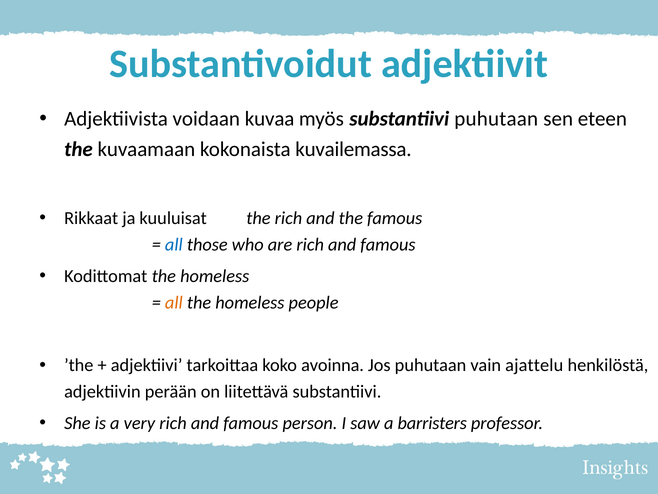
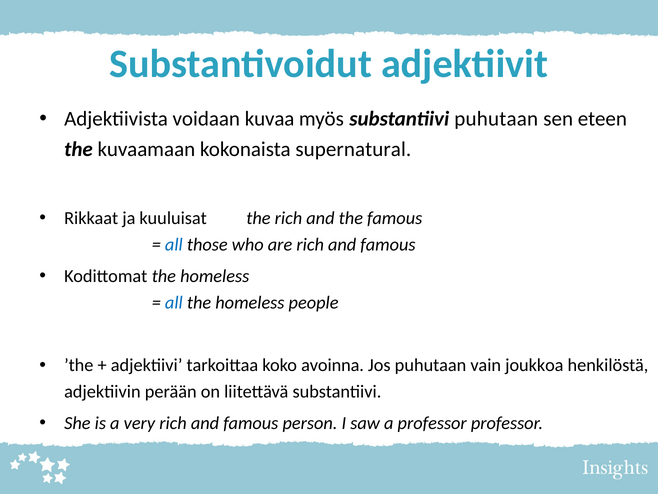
kuvailemassa: kuvailemassa -> supernatural (353, 149)
all colour: orange -> blue (174, 302)
ajattelu: ajattelu -> joukkoa (534, 365)
a barristers: barristers -> professor (432, 423)
